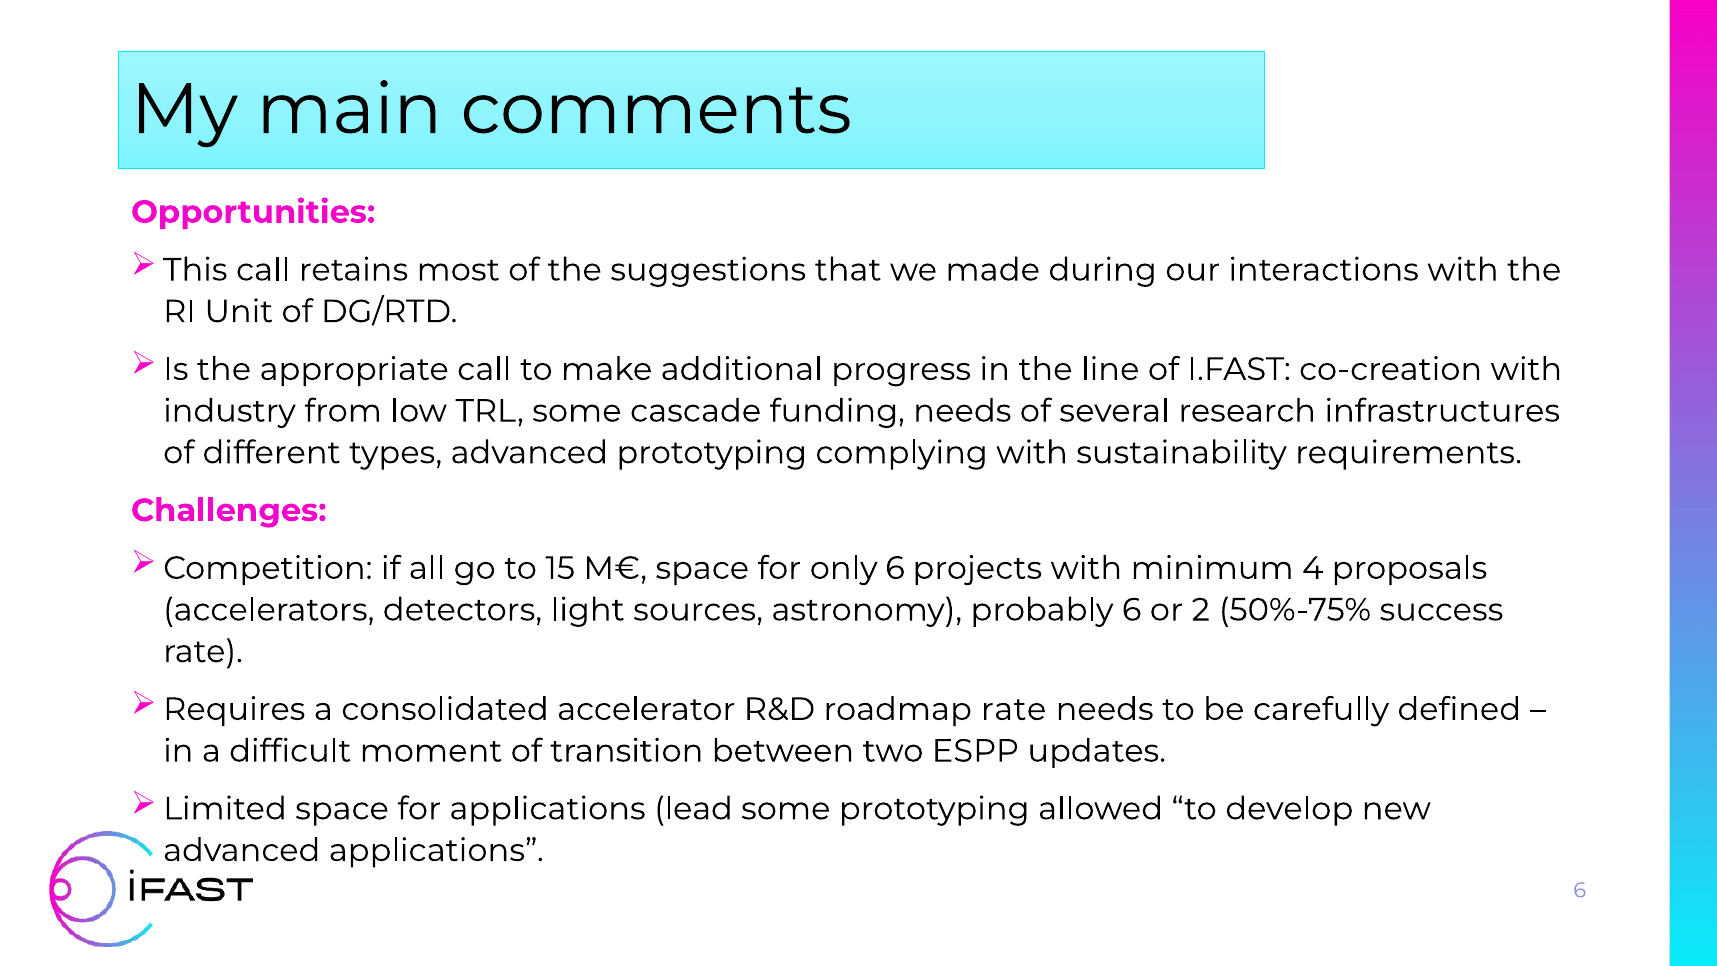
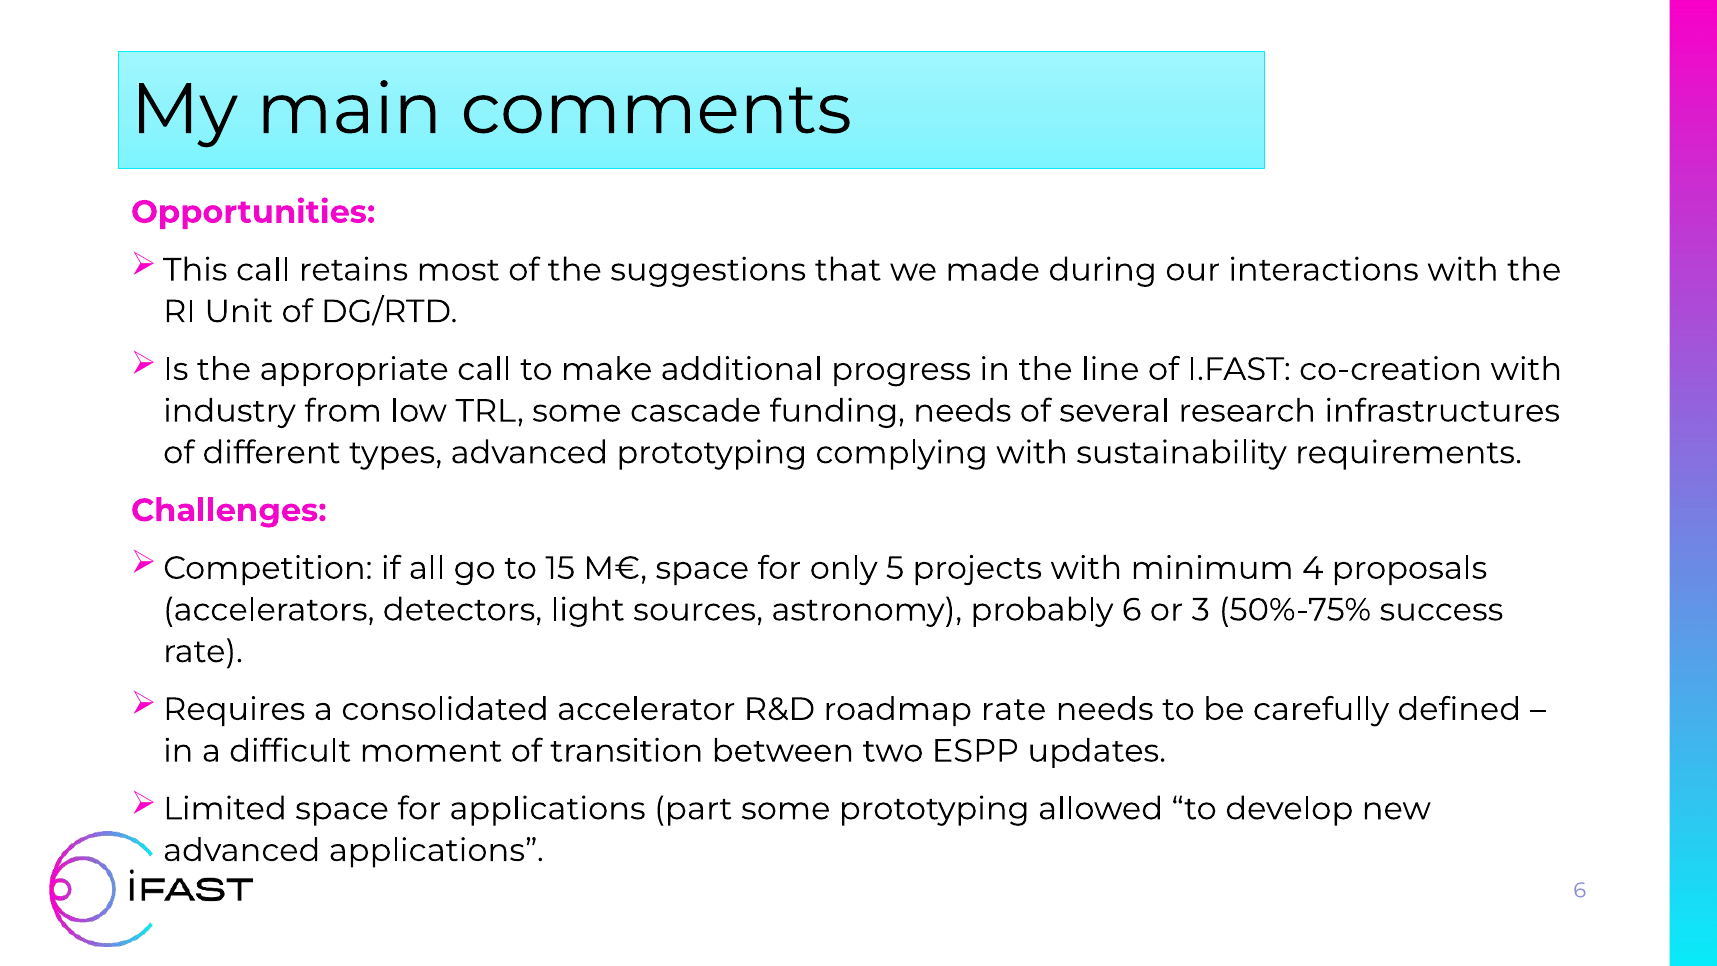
only 6: 6 -> 5 (895, 568)
2: 2 -> 3 (1201, 610)
lead: lead -> part (693, 809)
